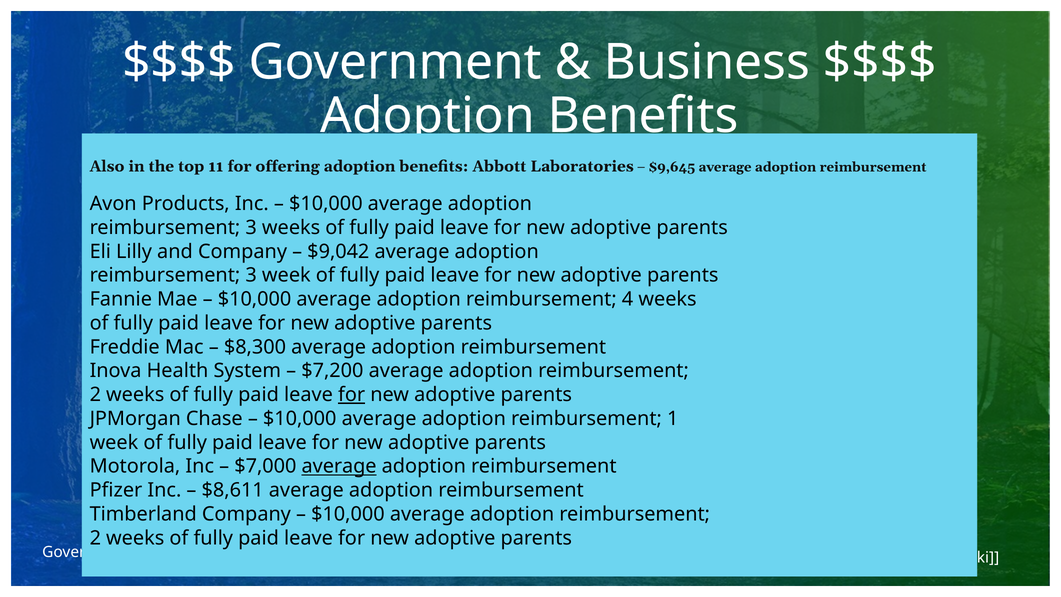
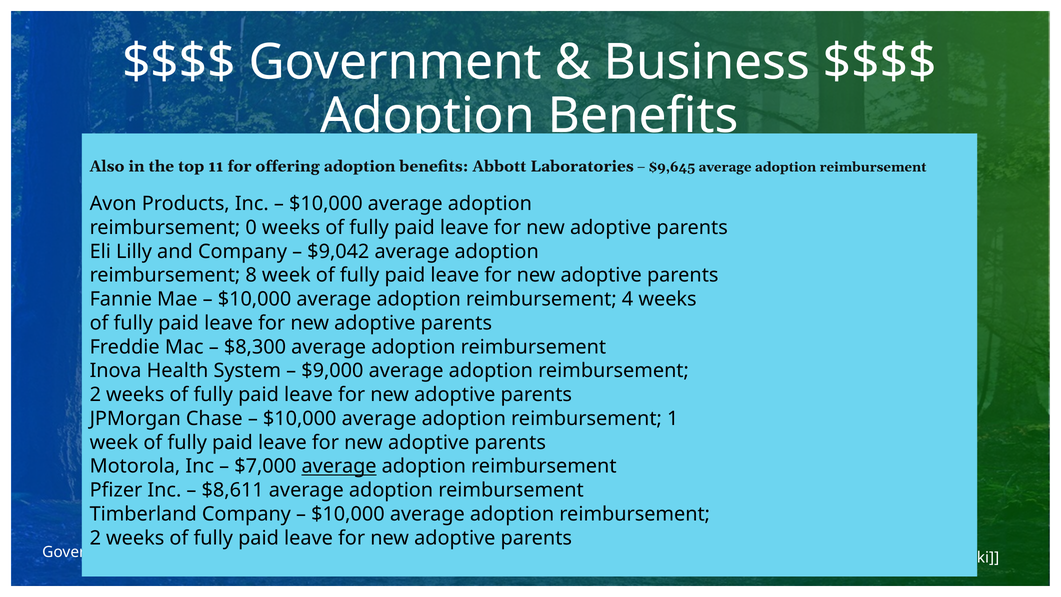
3: 3 -> 0 (251, 228)
3: 3 -> 8 (251, 275)
$7,200: $7,200 -> $9,000 (332, 371)
for underline: present -> none (352, 395)
